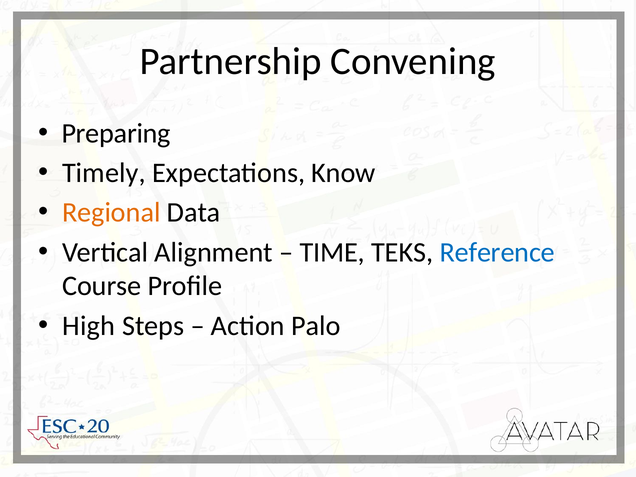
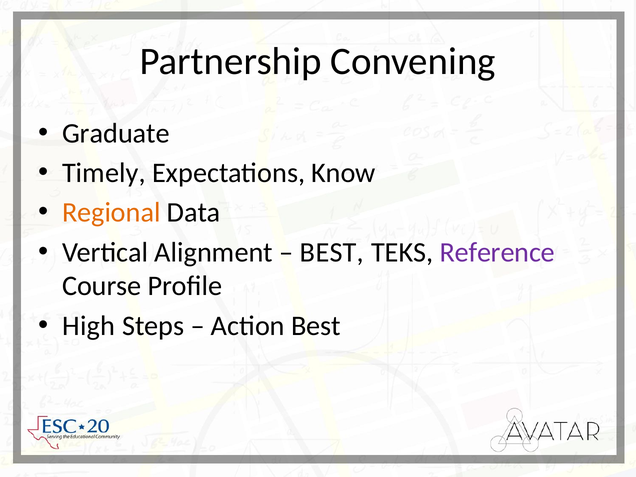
Preparing: Preparing -> Graduate (116, 133)
TIME: TIME -> BEST (332, 252)
Reference colour: blue -> purple (497, 252)
Action Palo: Palo -> Best (316, 326)
